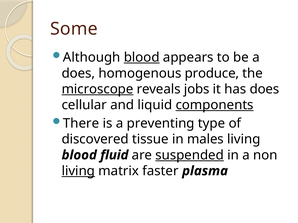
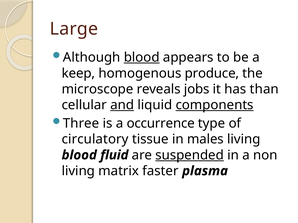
Some: Some -> Large (74, 29)
does: does -> keep (78, 73)
microscope underline: present -> none (98, 89)
has does: does -> than (264, 89)
and underline: none -> present (122, 105)
There: There -> Three (81, 124)
preventing: preventing -> occurrence (161, 124)
discovered: discovered -> circulatory (95, 140)
living underline: present -> none (78, 171)
